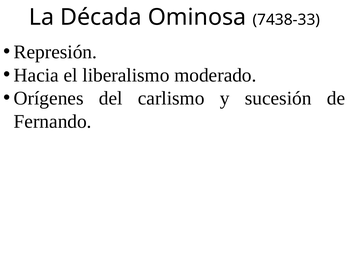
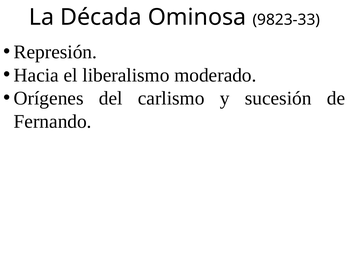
7438-33: 7438-33 -> 9823-33 (286, 20)
